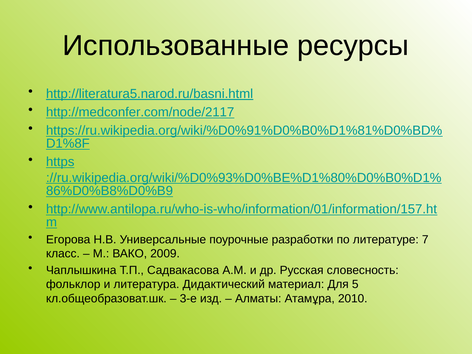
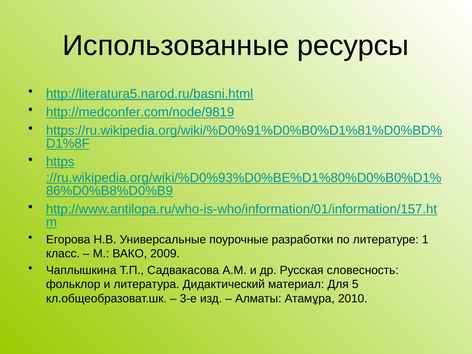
http://medconfer.com/node/2117: http://medconfer.com/node/2117 -> http://medconfer.com/node/9819 (140, 112)
7: 7 -> 1 (425, 240)
